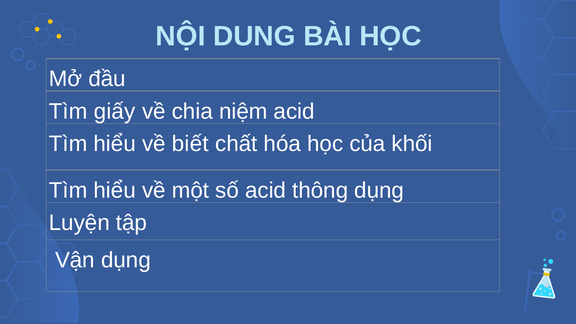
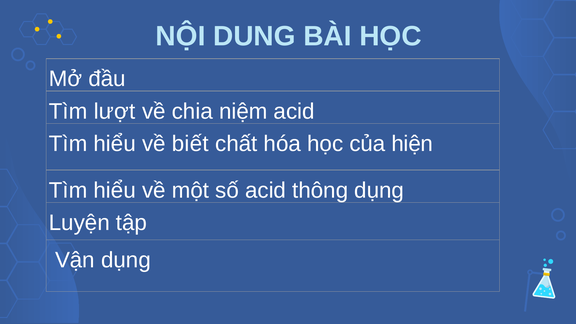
giấy: giấy -> lượt (115, 111)
khối: khối -> hiện (412, 144)
